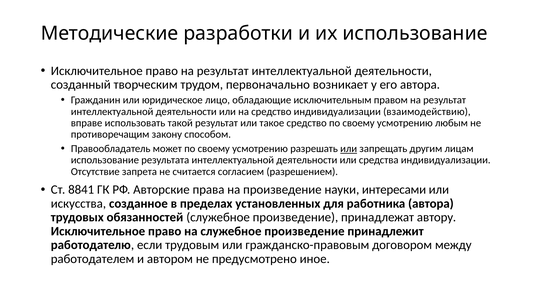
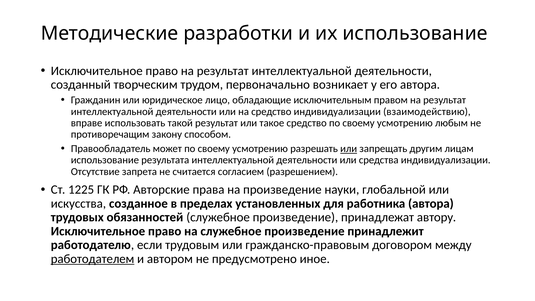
8841: 8841 -> 1225 (81, 190)
интересами: интересами -> глобальной (394, 190)
работодателем underline: none -> present (93, 259)
